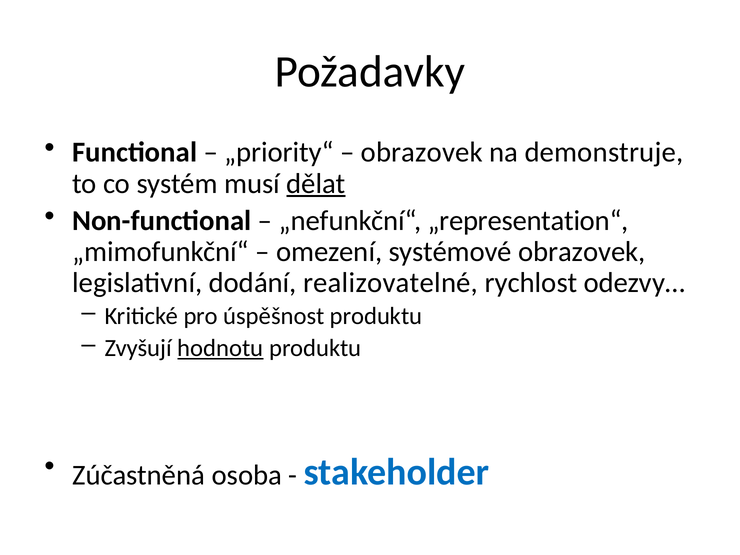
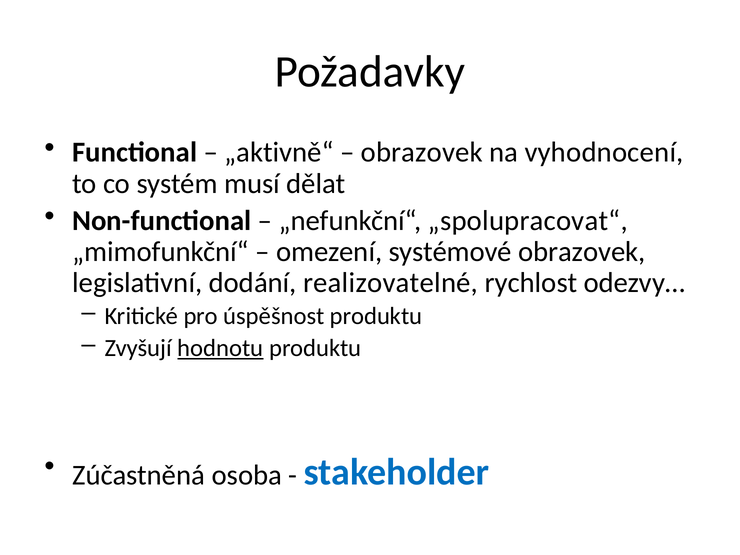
„priority“: „priority“ -> „aktivně“ (279, 152)
demonstruje: demonstruje -> vyhodnocení (604, 152)
dělat underline: present -> none (316, 184)
„representation“: „representation“ -> „spolupracovat“ (528, 221)
